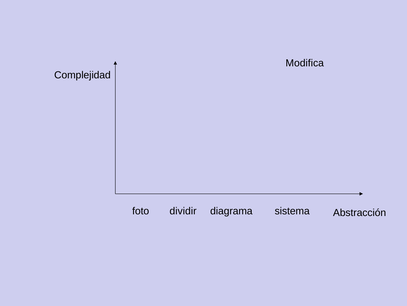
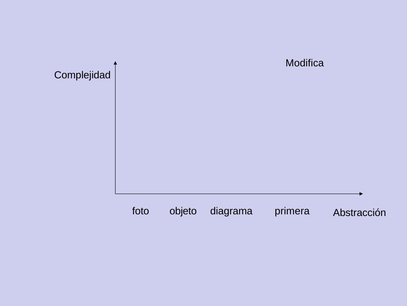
dividir: dividir -> objeto (183, 211)
sistema: sistema -> primera (292, 211)
